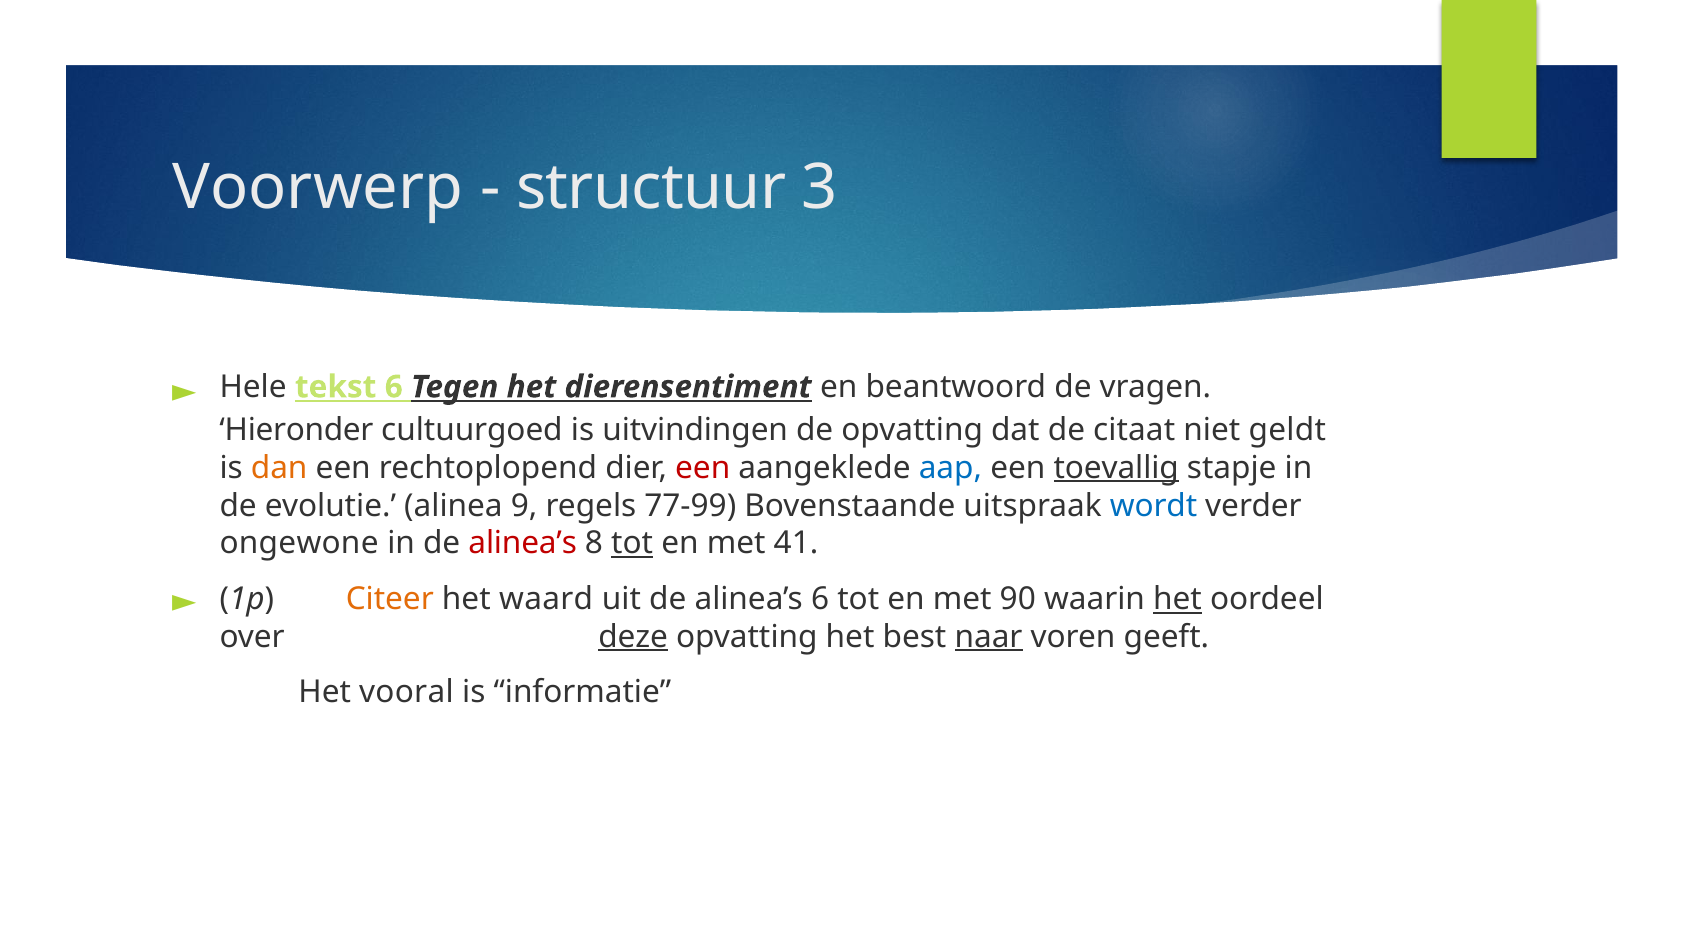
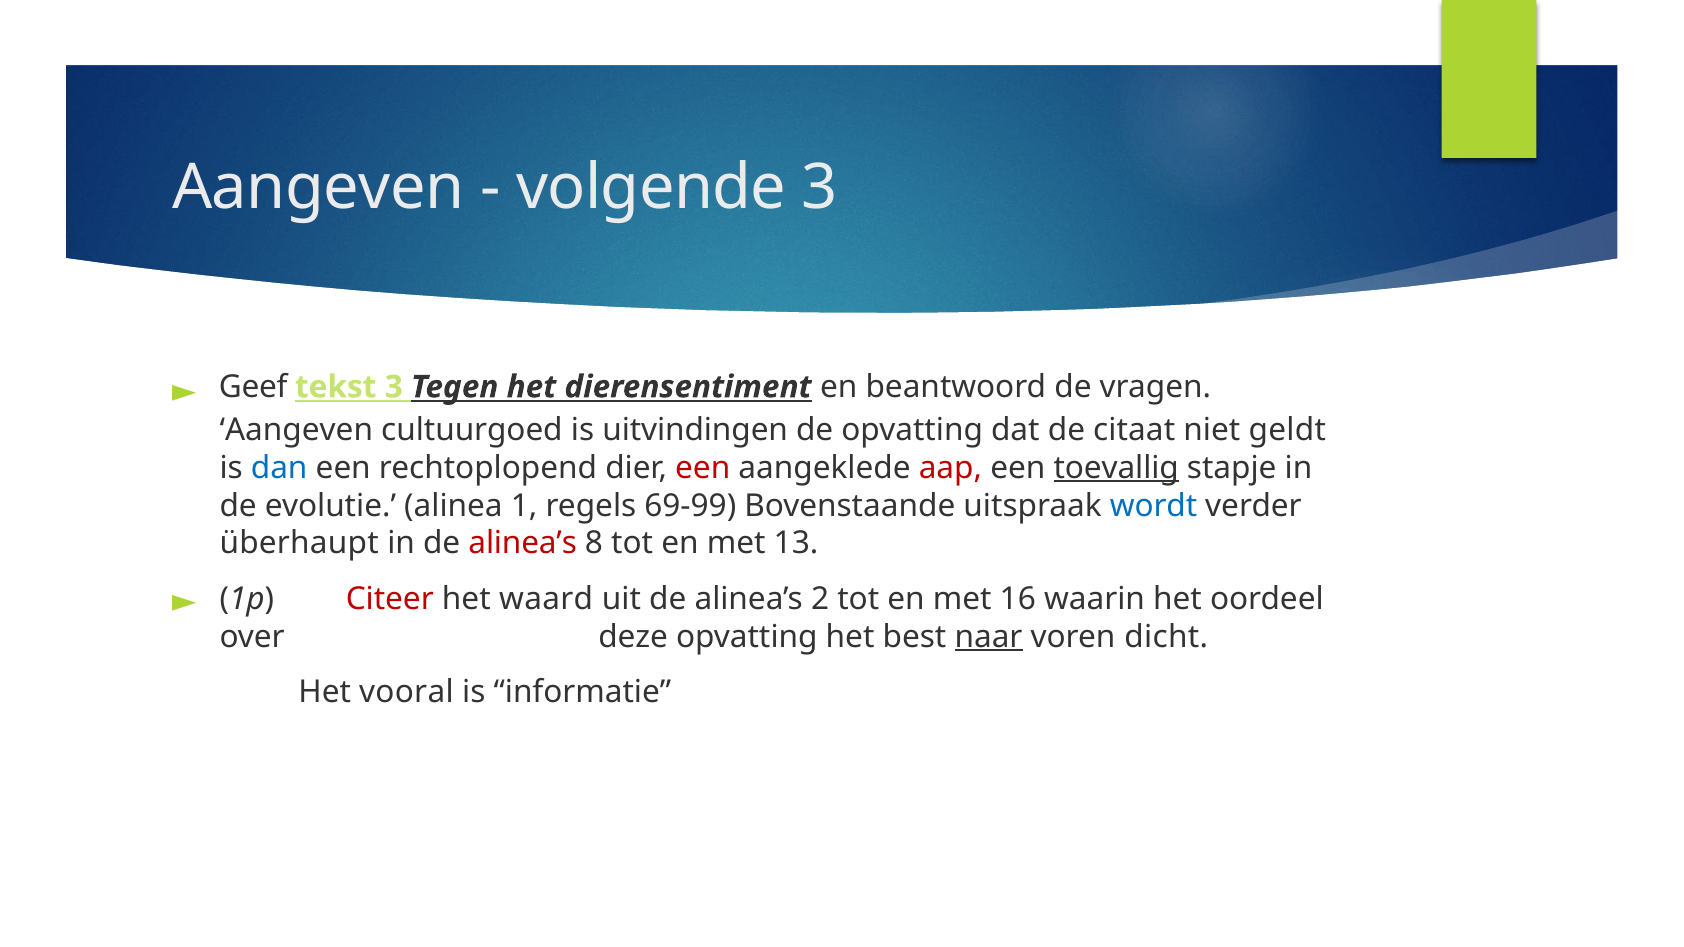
Voorwerp: Voorwerp -> Aangeven (318, 188)
structuur: structuur -> volgende (651, 188)
Hele: Hele -> Geef (253, 387)
tekst 6: 6 -> 3 (394, 387)
Hieronder: Hieronder -> Aangeven (296, 430)
dan colour: orange -> blue (279, 468)
aap colour: blue -> red (950, 468)
9: 9 -> 1 (524, 506)
77-99: 77-99 -> 69-99 (690, 506)
ongewone: ongewone -> überhaupt (299, 544)
tot underline: present -> none (632, 544)
41: 41 -> 13 (796, 544)
Citeer colour: orange -> red (390, 599)
alinea’s 6: 6 -> 2 (820, 599)
90: 90 -> 16 (1018, 599)
het underline: present -> none (1177, 599)
deze underline: present -> none (633, 637)
geeft: geeft -> dicht (1166, 637)
